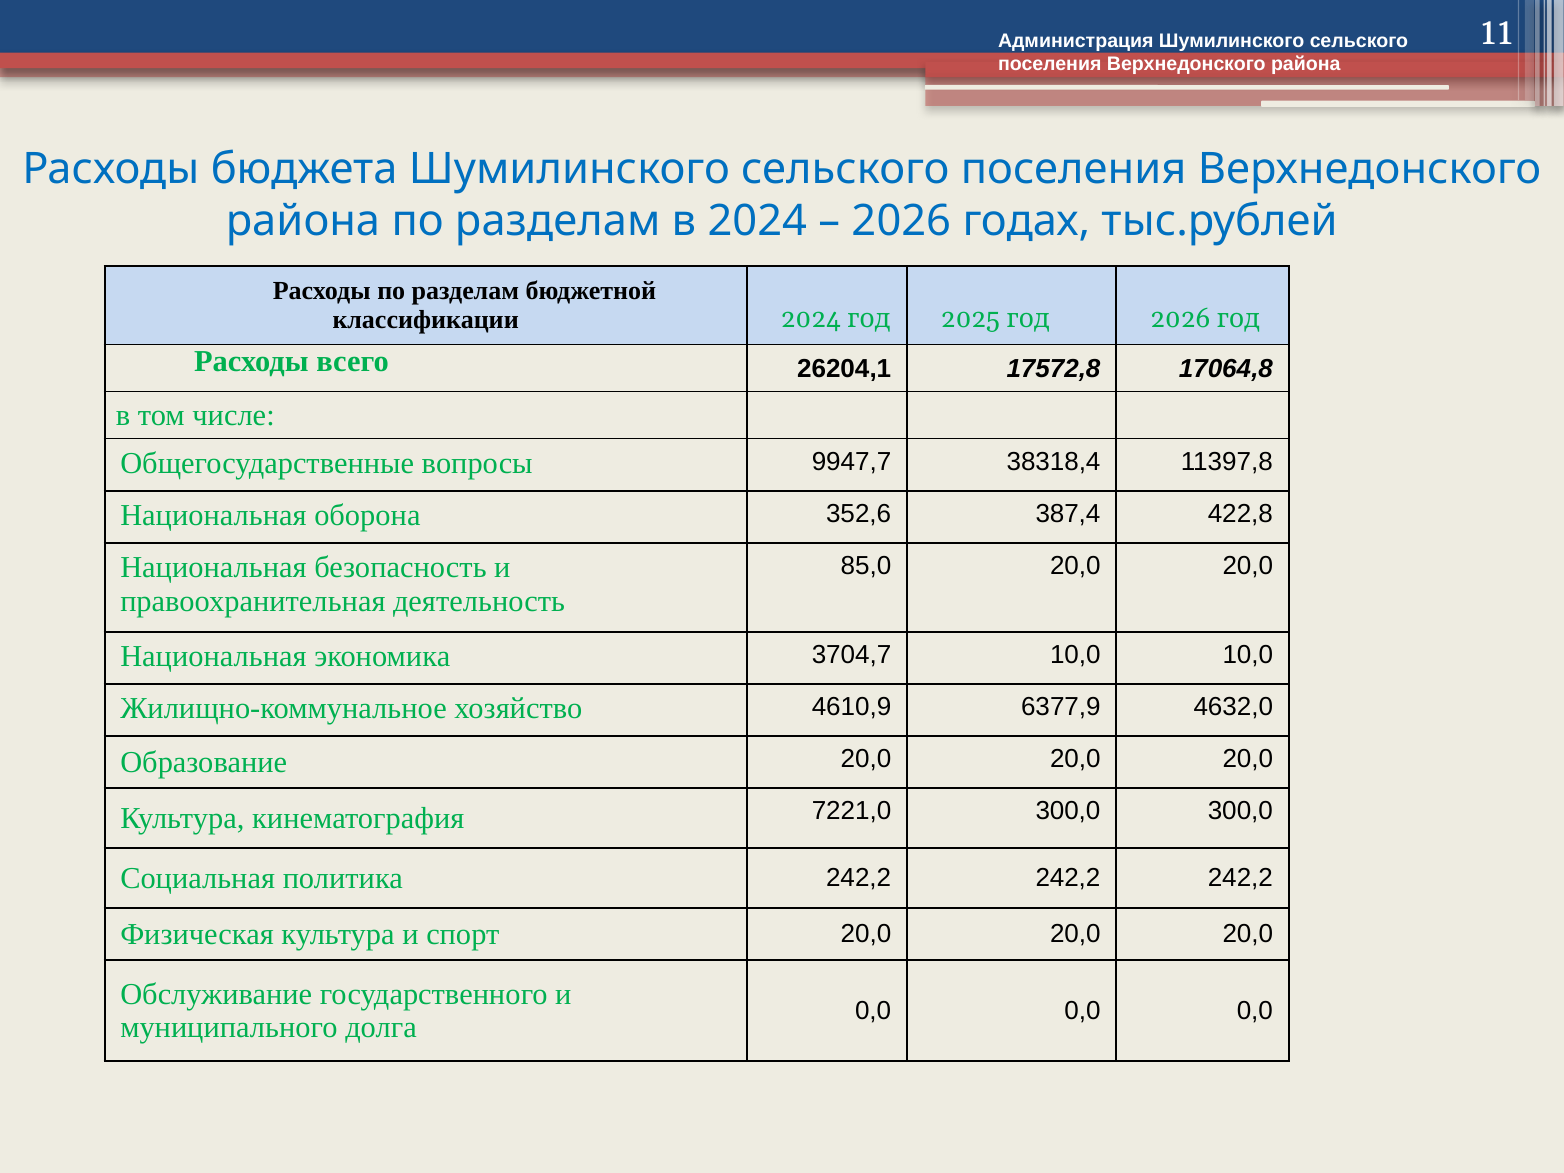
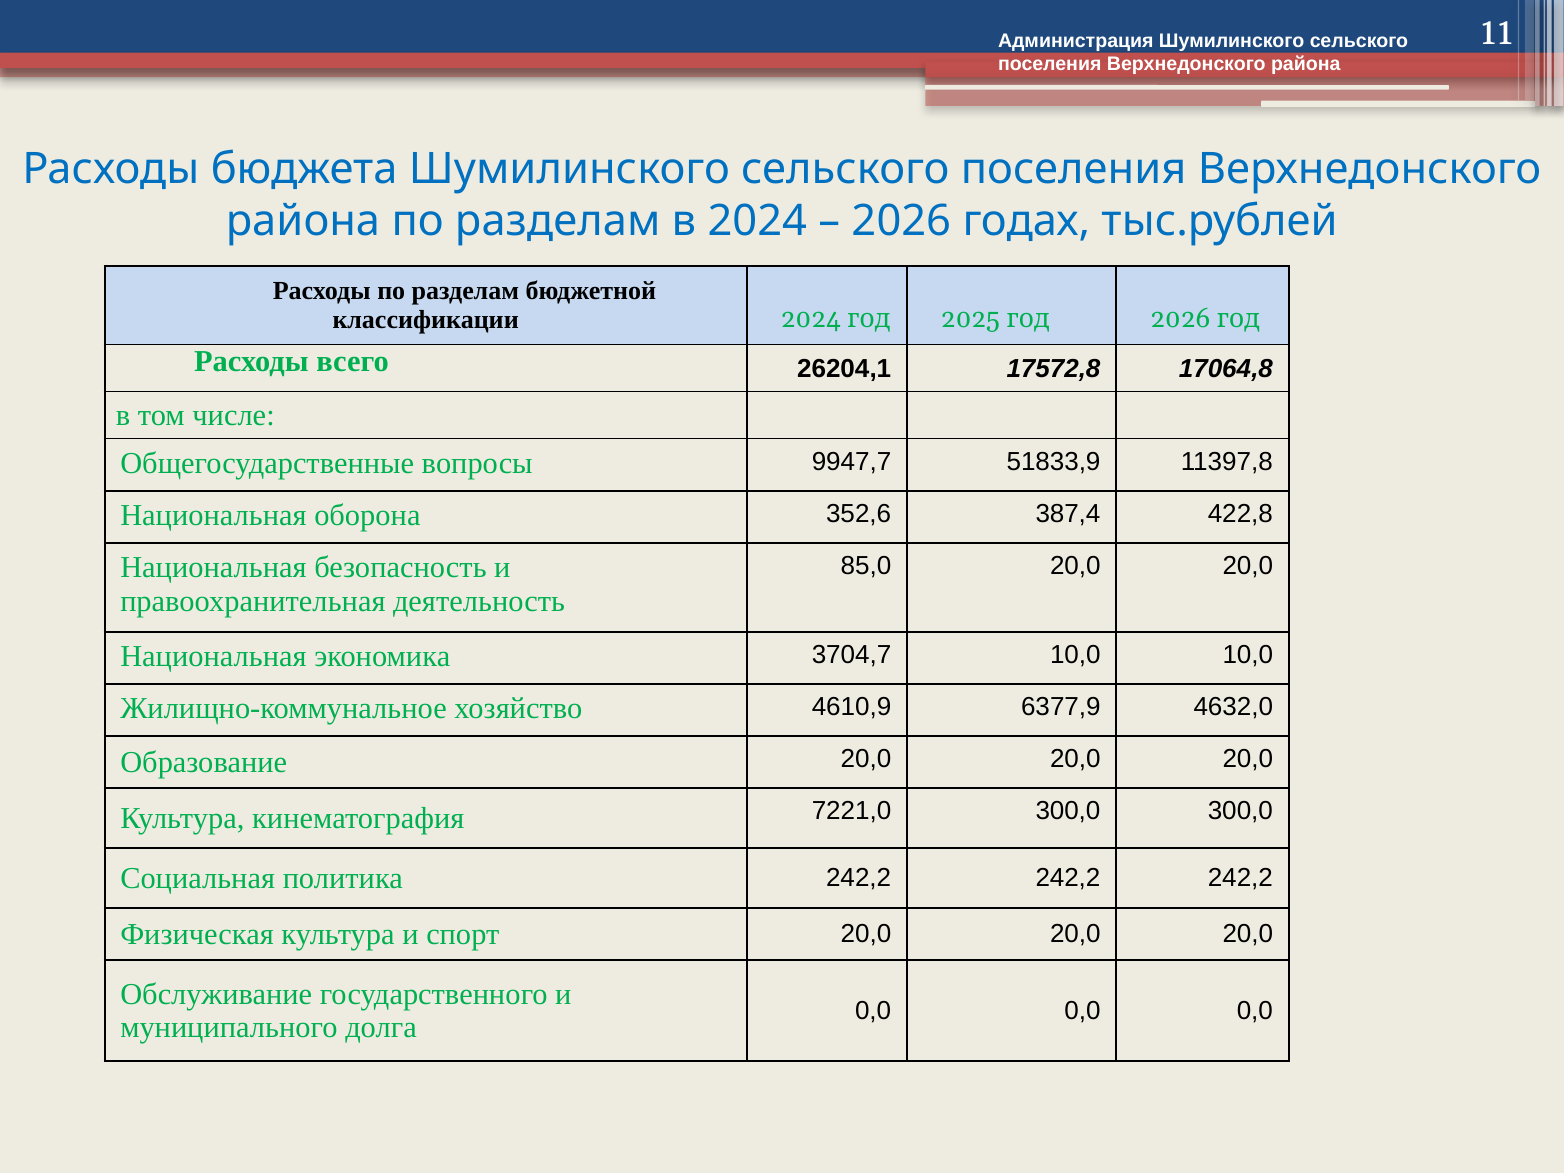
38318,4: 38318,4 -> 51833,9 (1053, 461)
